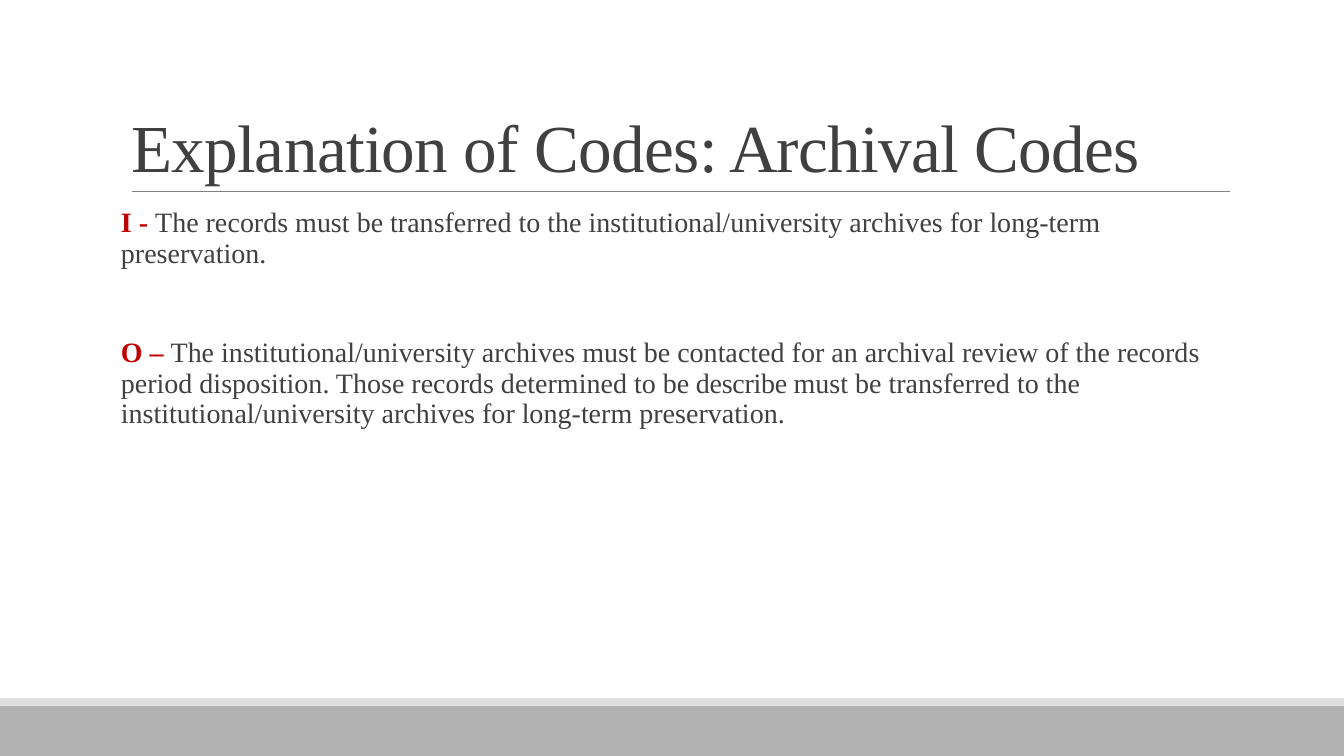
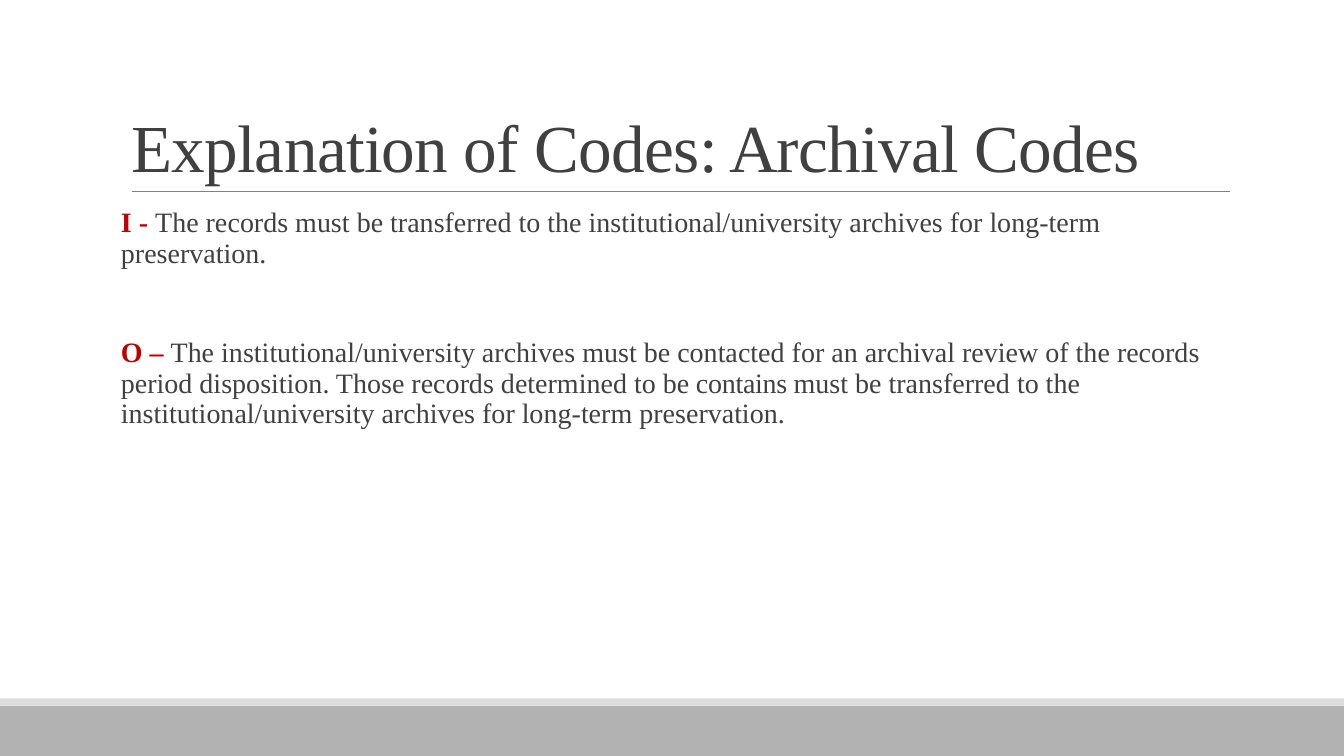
describe: describe -> contains (742, 384)
